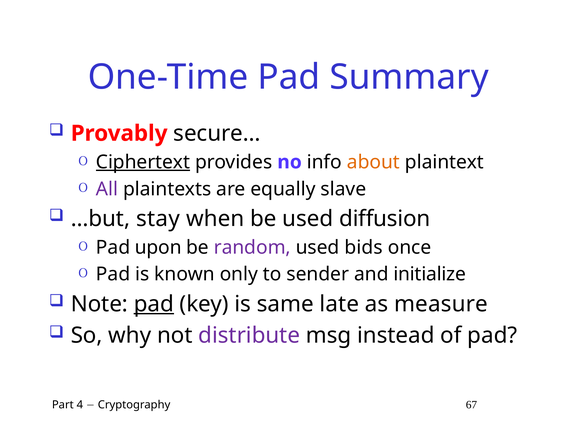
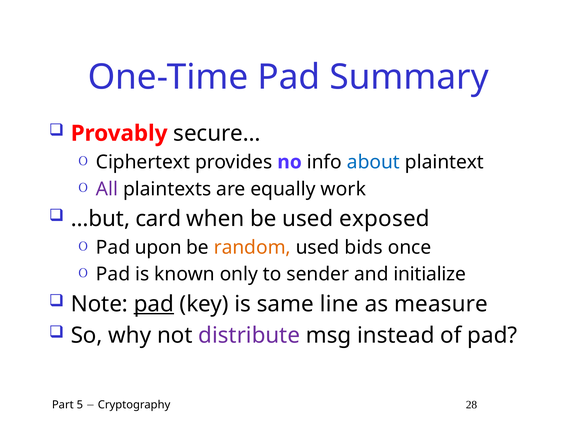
Ciphertext underline: present -> none (143, 162)
about colour: orange -> blue (373, 162)
slave: slave -> work (343, 189)
stay: stay -> card (158, 219)
diffusion: diffusion -> exposed (385, 219)
random colour: purple -> orange (252, 247)
late: late -> line (339, 304)
4: 4 -> 5 (80, 405)
67: 67 -> 28 (471, 405)
